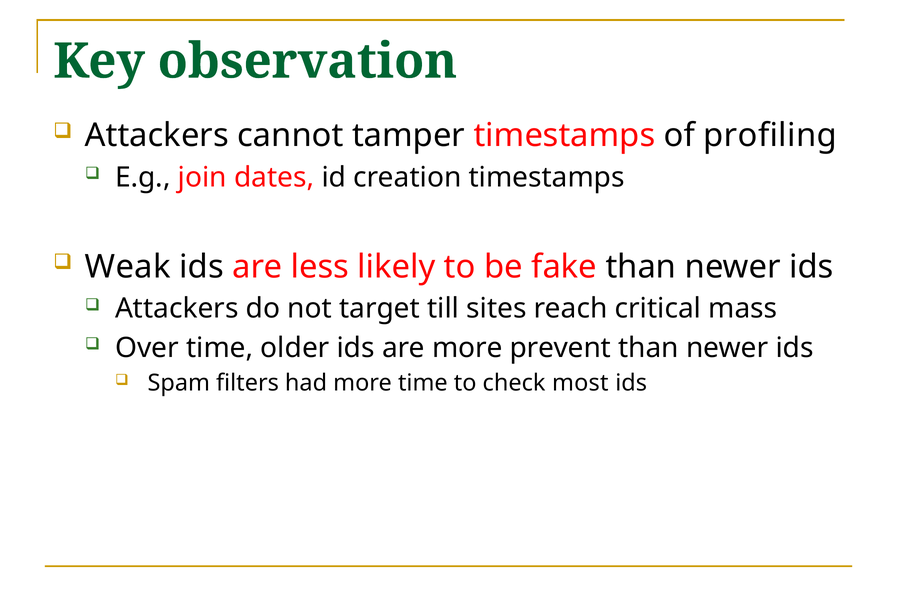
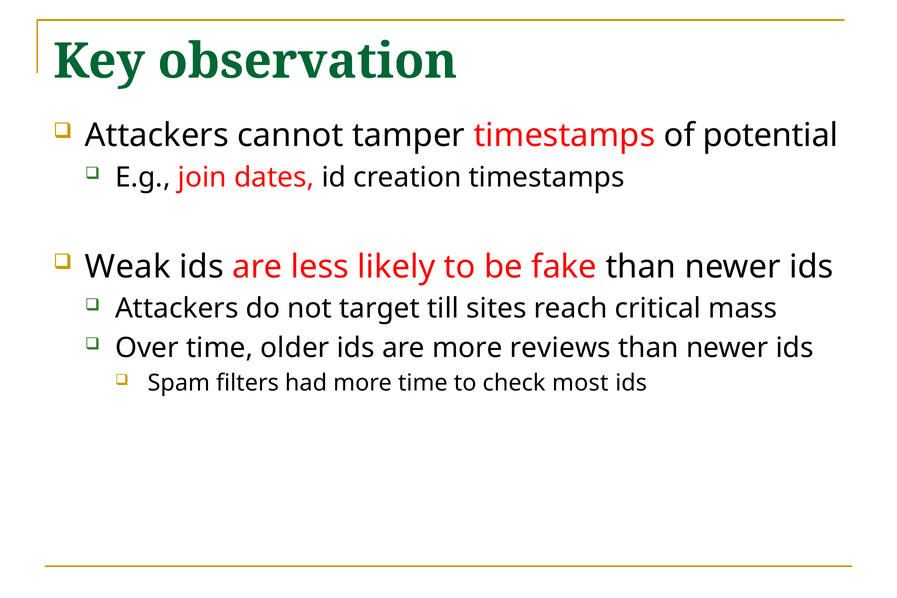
profiling: profiling -> potential (770, 135)
prevent: prevent -> reviews (560, 348)
